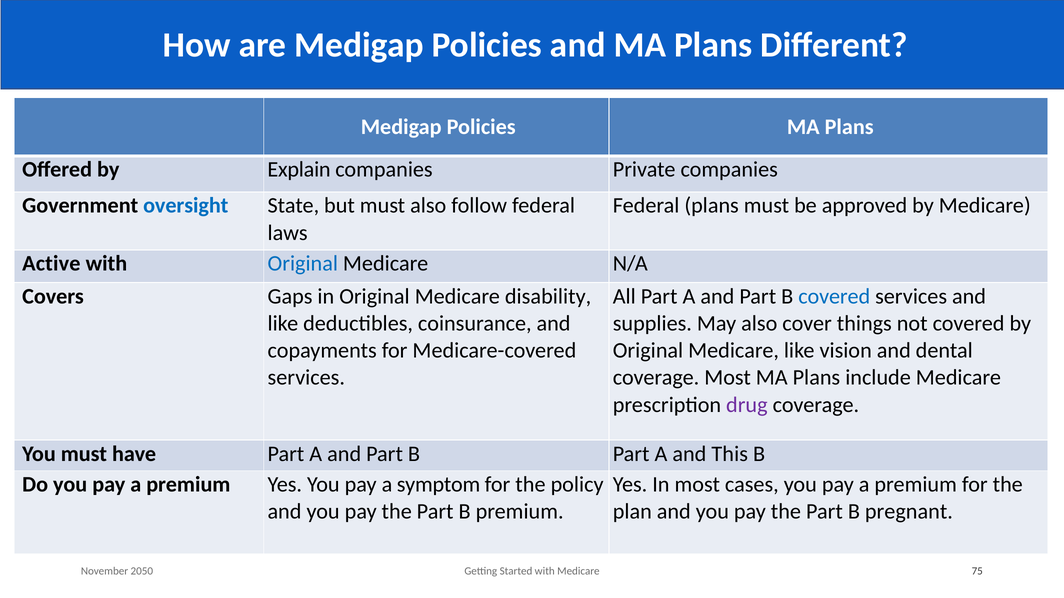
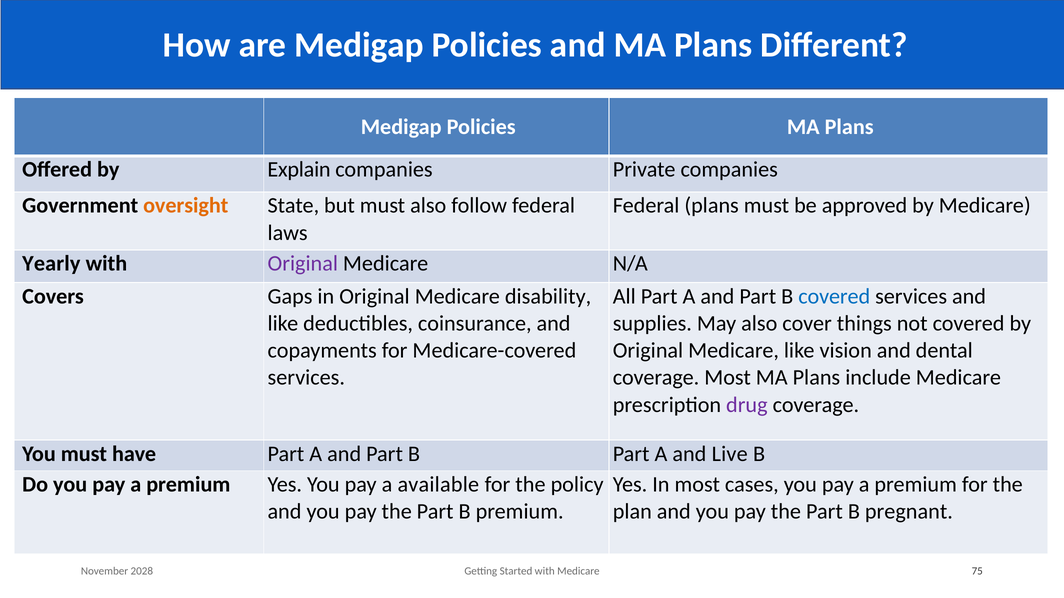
oversight colour: blue -> orange (186, 206)
Active: Active -> Yearly (51, 264)
Original colour: blue -> purple (303, 264)
This: This -> Live (730, 454)
symptom: symptom -> available (438, 485)
2050: 2050 -> 2028 (142, 571)
